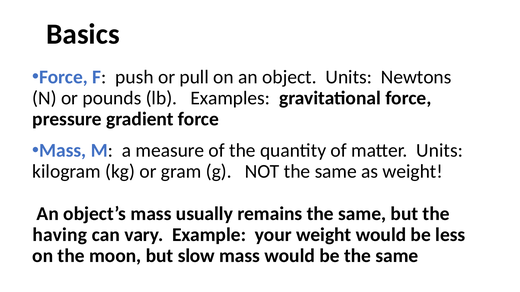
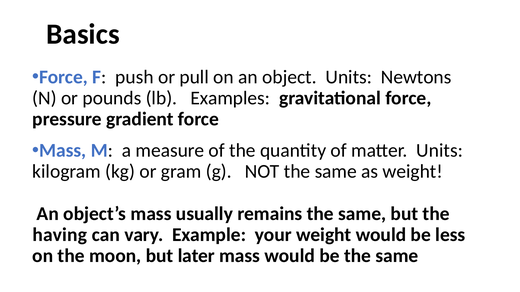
slow: slow -> later (196, 256)
